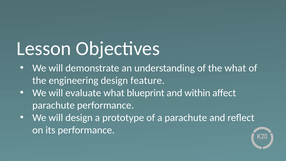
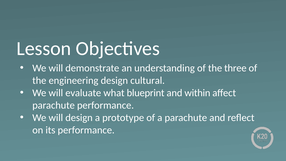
the what: what -> three (235, 68)
feature: feature -> cultural (148, 80)
